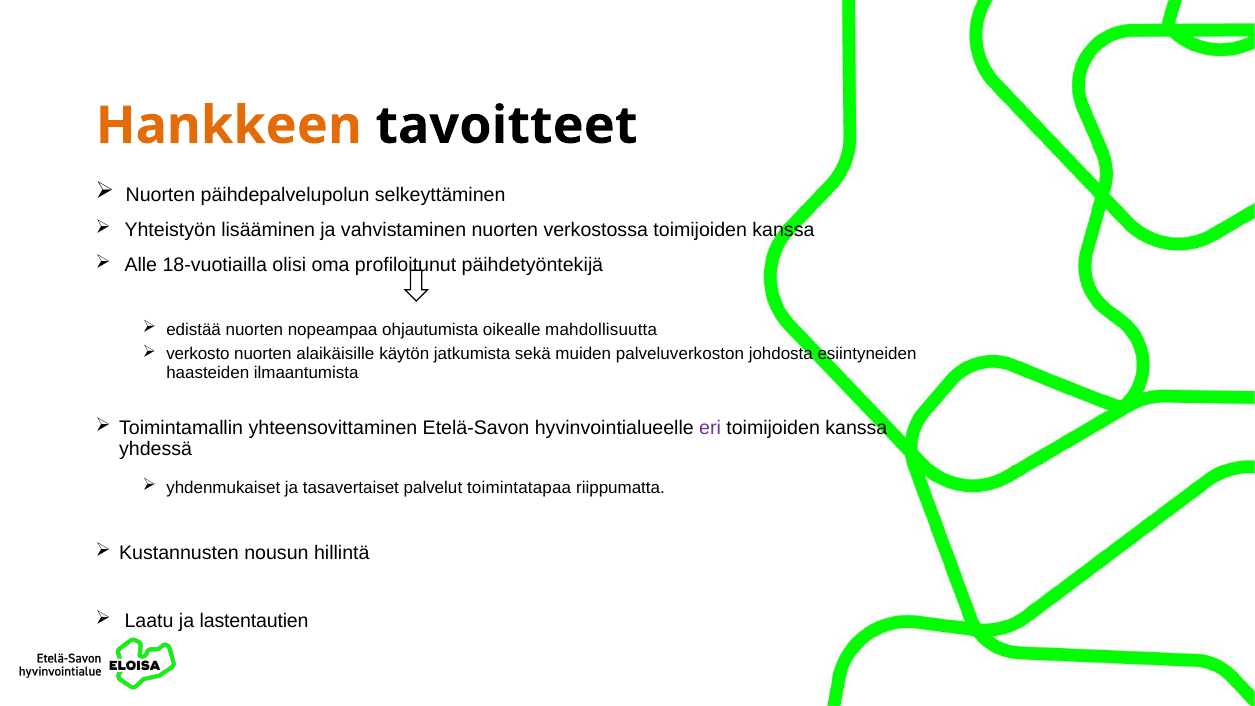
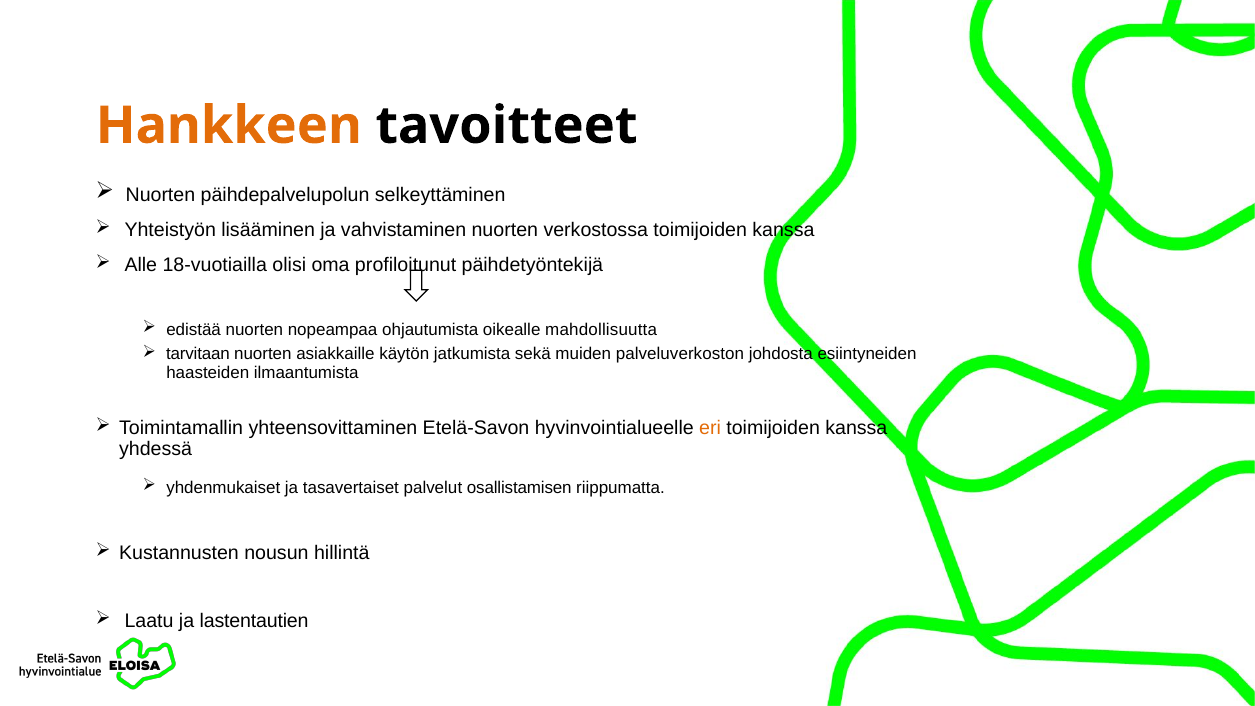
verkosto: verkosto -> tarvitaan (198, 354)
alaikäisille: alaikäisille -> asiakkaille (335, 354)
eri colour: purple -> orange (710, 428)
toimintatapaa: toimintatapaa -> osallistamisen (519, 488)
